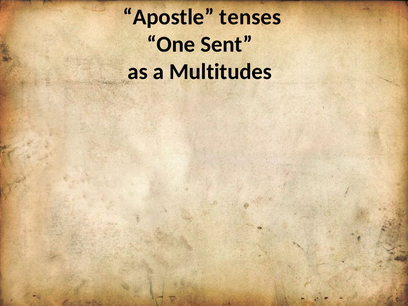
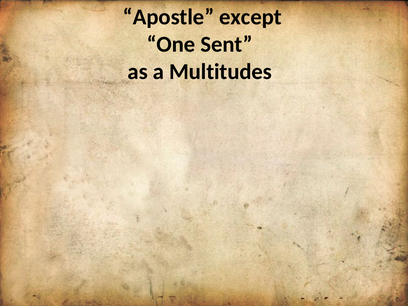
tenses: tenses -> except (250, 17)
